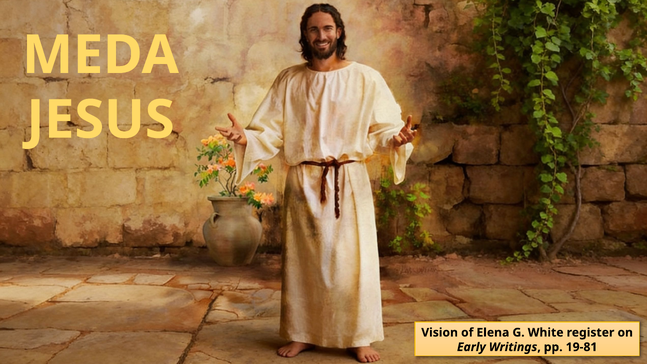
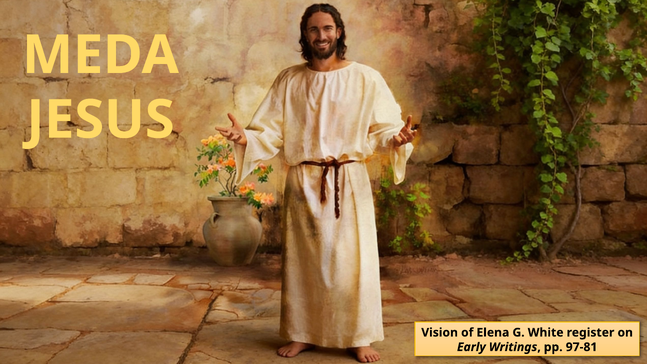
19-81: 19-81 -> 97-81 (582, 347)
